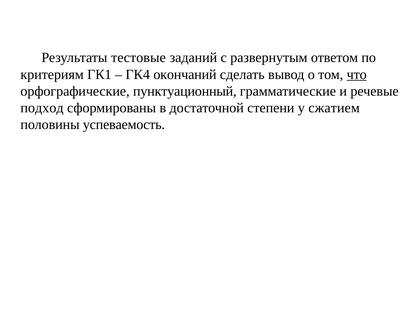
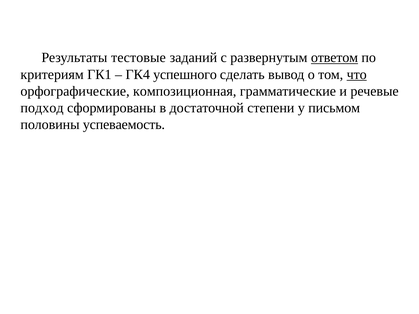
ответом underline: none -> present (335, 58)
окончаний: окончаний -> успешного (185, 74)
пунктуационный: пунктуационный -> композиционная (185, 91)
сжатием: сжатием -> письмом (334, 108)
